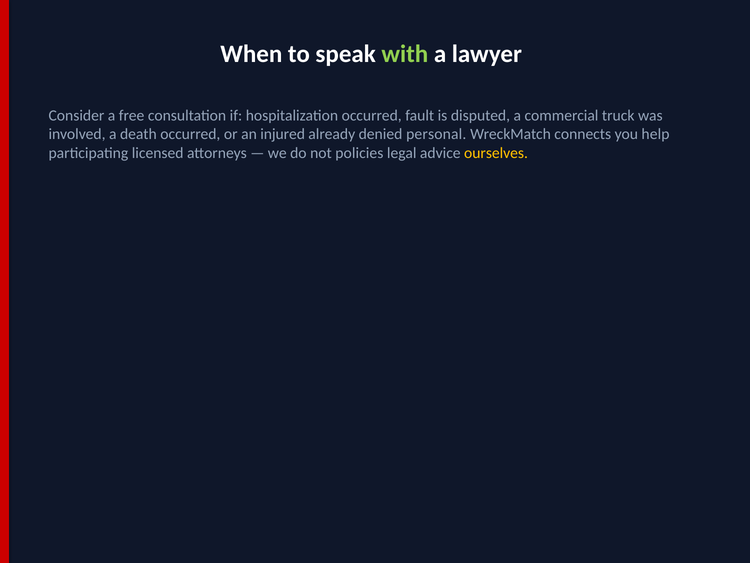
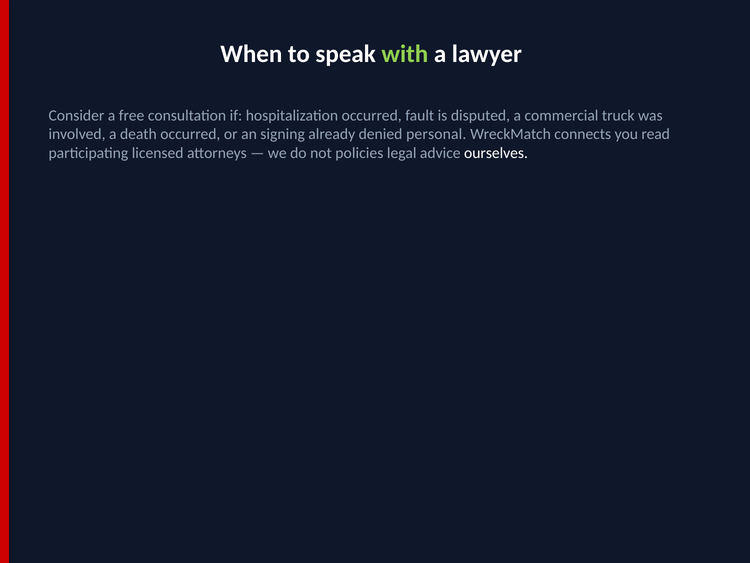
injured: injured -> signing (283, 134)
help: help -> read (656, 134)
ourselves colour: yellow -> white (496, 153)
